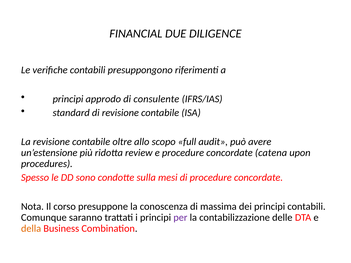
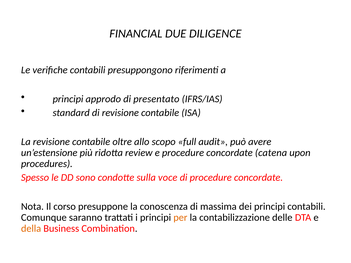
consulente: consulente -> presentato (156, 99)
mesi: mesi -> voce (168, 178)
per colour: purple -> orange (180, 218)
